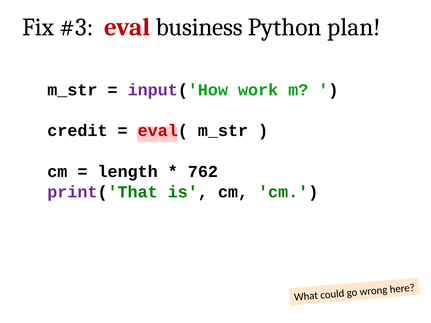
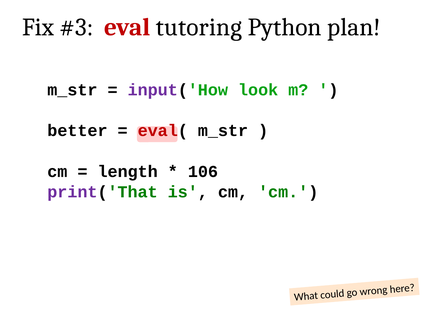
business: business -> tutoring (199, 27)
work: work -> look (258, 90)
credit: credit -> better (77, 131)
762: 762 -> 106 (203, 172)
